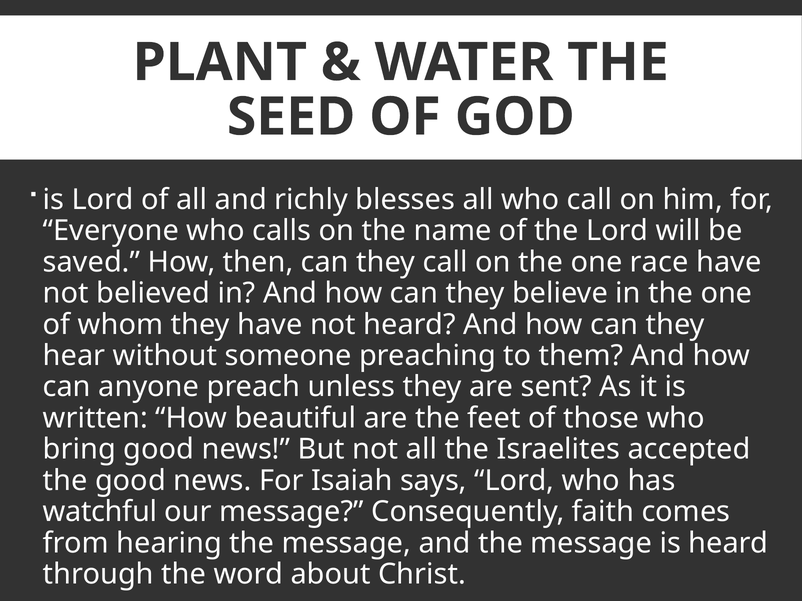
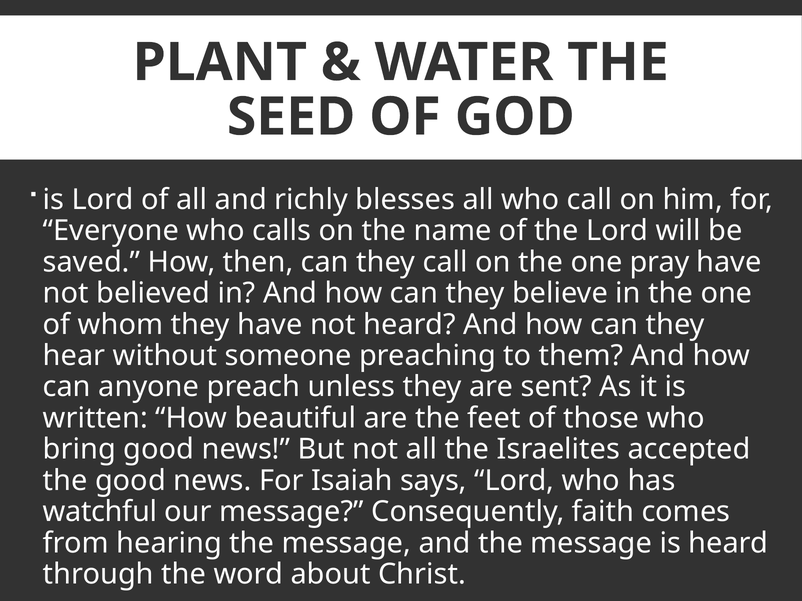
race: race -> pray (660, 262)
